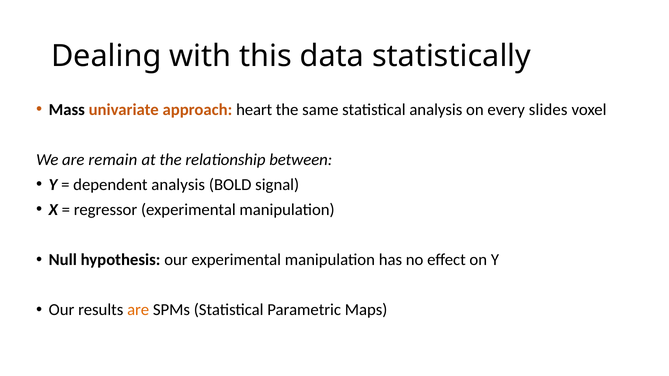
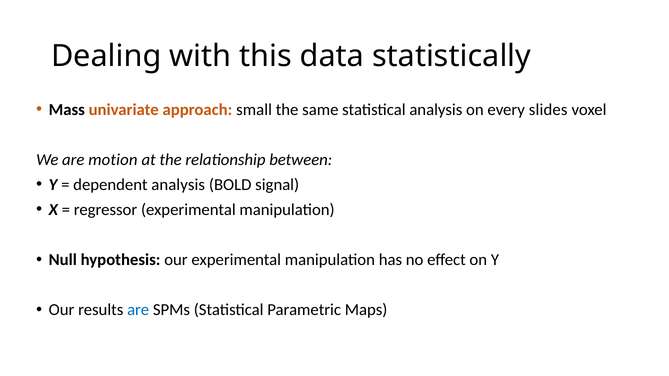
heart: heart -> small (254, 110)
remain: remain -> motion (113, 160)
are colour: orange -> blue (138, 310)
